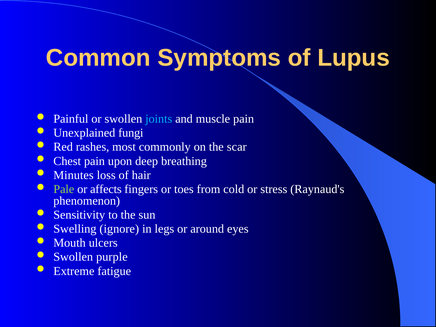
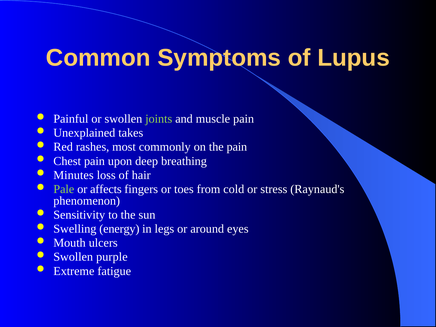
joints colour: light blue -> light green (159, 119)
fungi: fungi -> takes (131, 133)
the scar: scar -> pain (237, 147)
ignore: ignore -> energy (119, 229)
